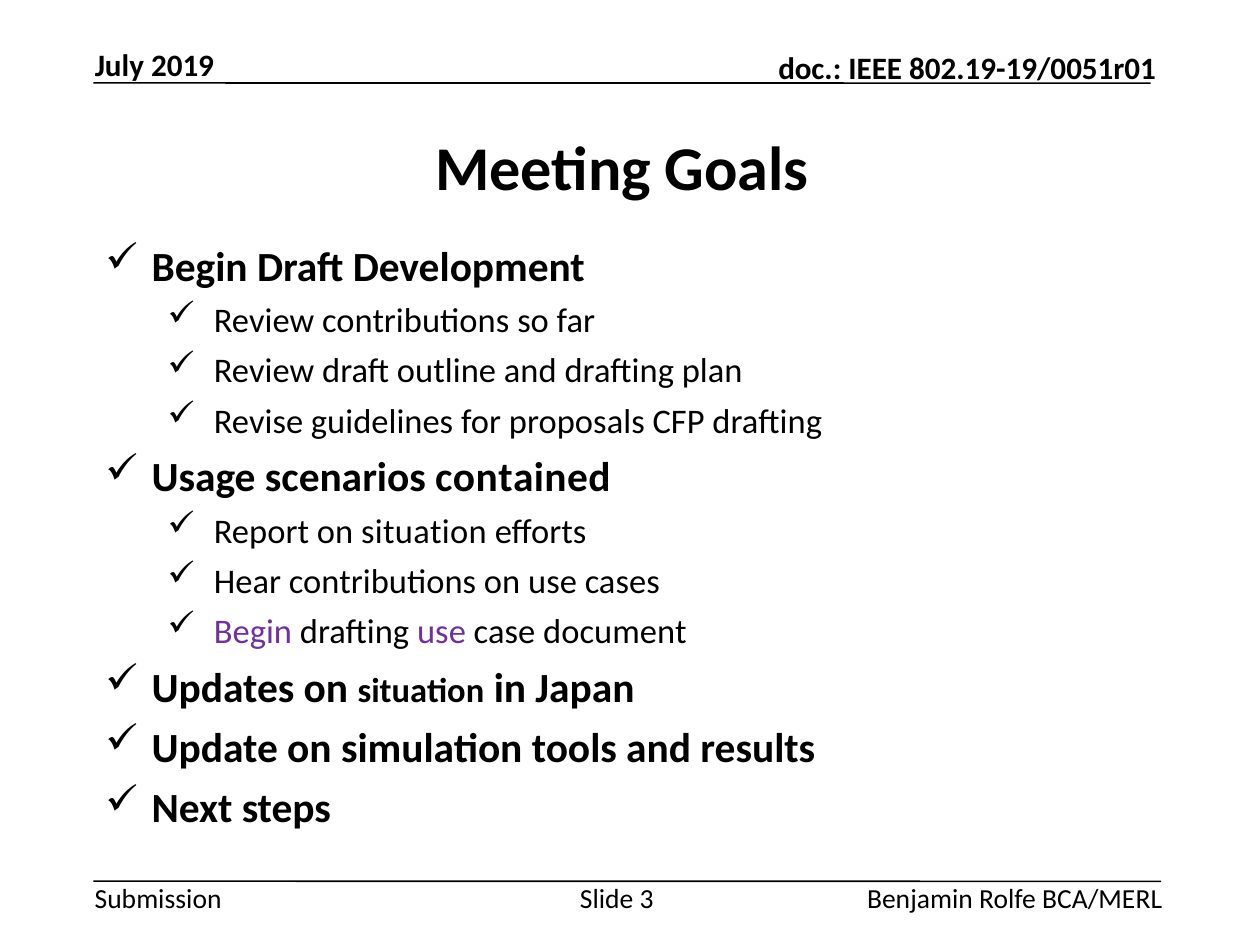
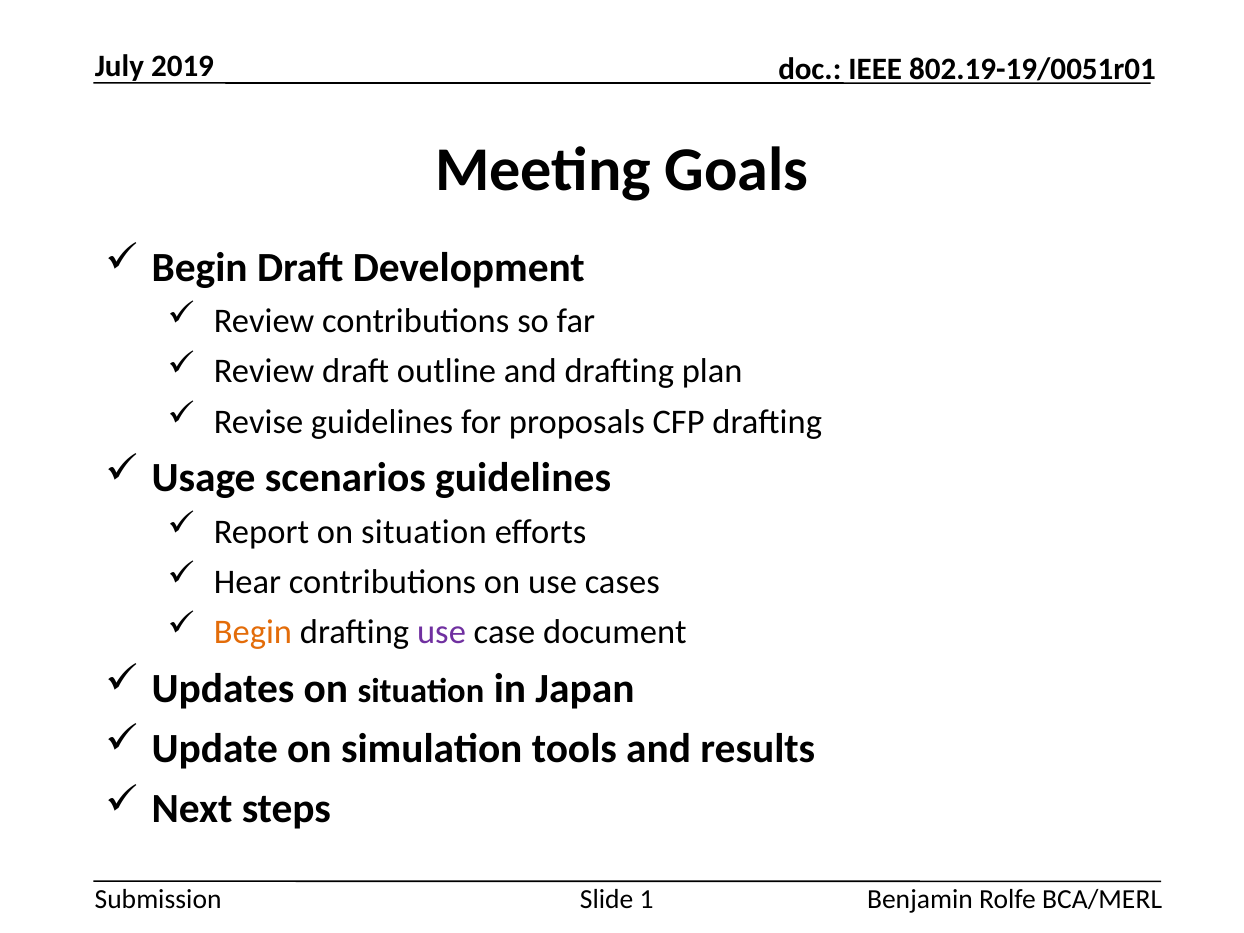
scenarios contained: contained -> guidelines (523, 478)
Begin colour: purple -> orange (253, 632)
3: 3 -> 1 (647, 899)
